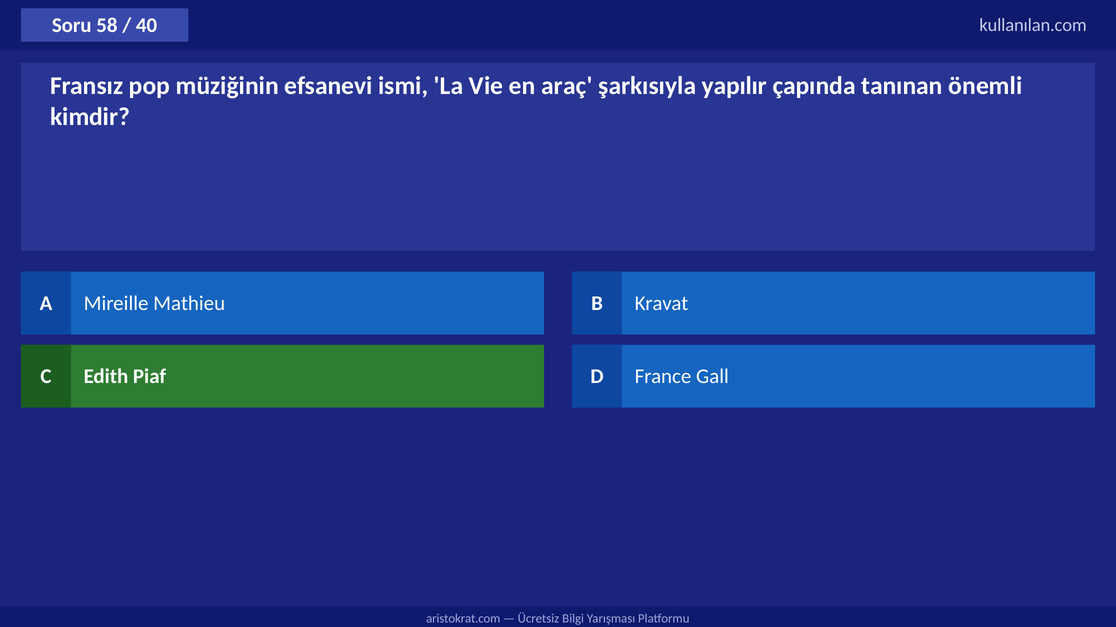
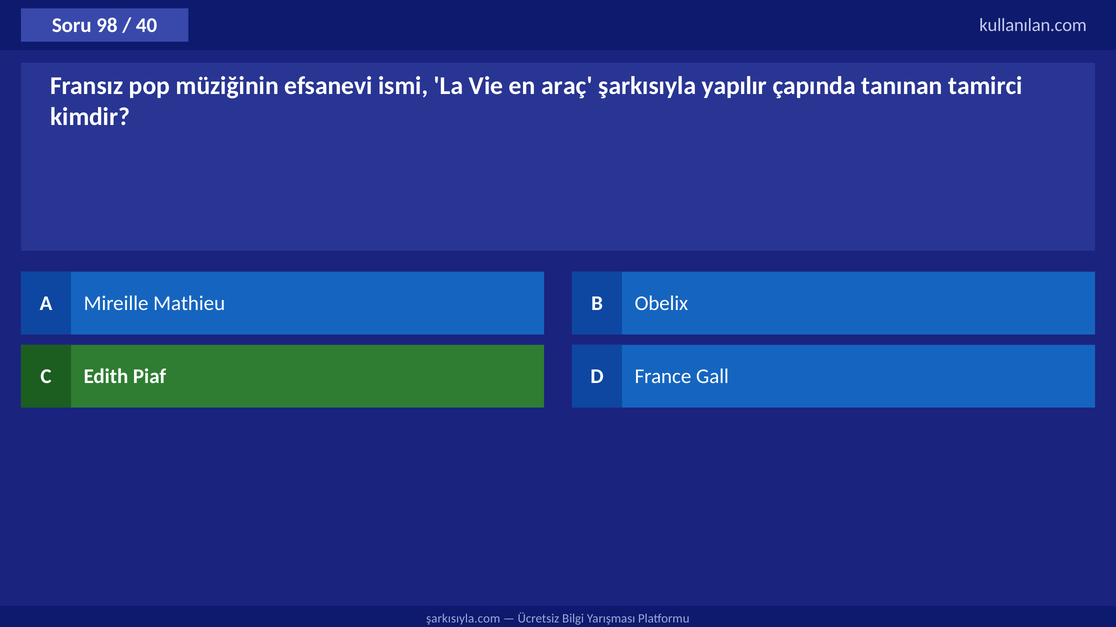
58: 58 -> 98 (107, 26)
önemli: önemli -> tamirci (986, 86)
Kravat: Kravat -> Obelix (661, 304)
aristokrat.com: aristokrat.com -> şarkısıyla.com (463, 619)
